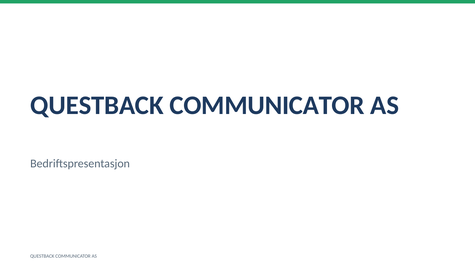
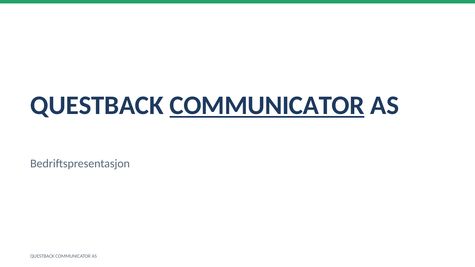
COMMUNICATOR underline: none -> present (267, 105)
